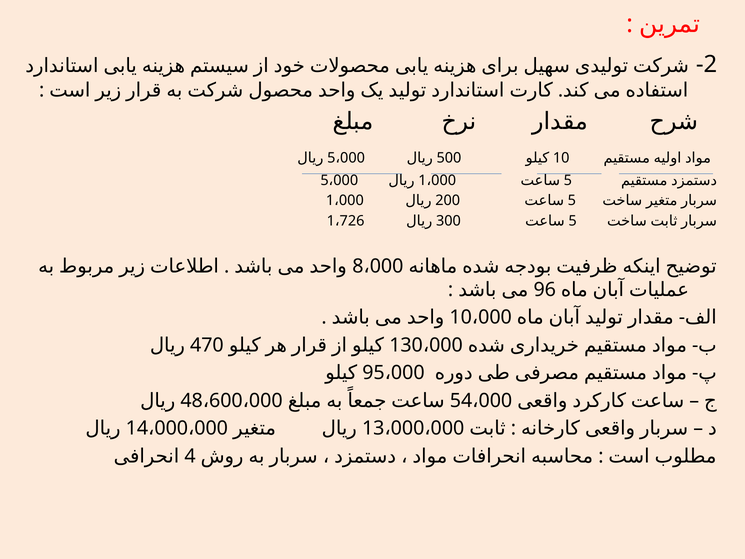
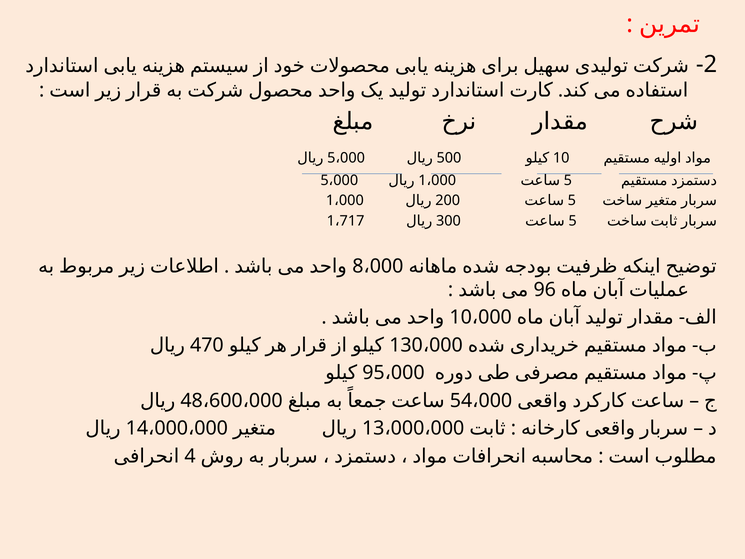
726: 726 -> 717 (352, 221)
